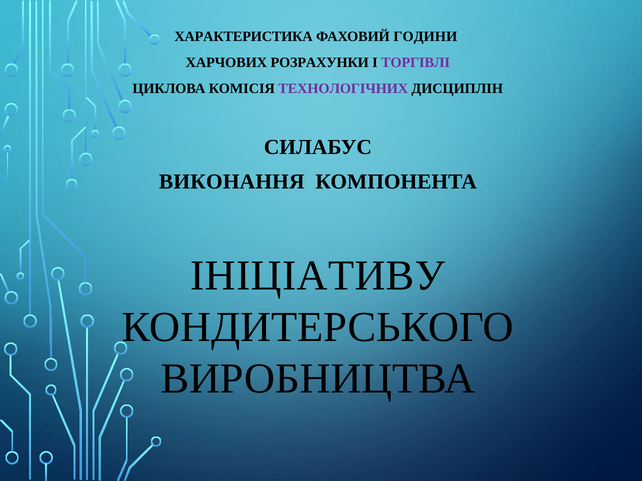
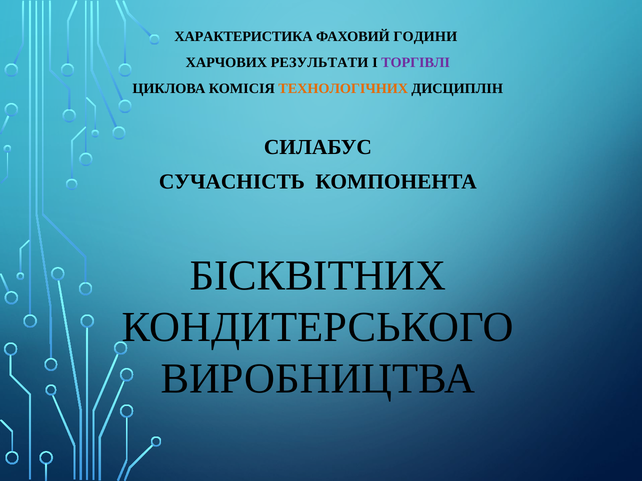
РОЗРАХУНКИ: РОЗРАХУНКИ -> РЕЗУЛЬТАТИ (320, 62)
ТЕХНОЛОГІЧНИХ colour: purple -> orange (343, 88)
ВИКОНАННЯ: ВИКОНАННЯ -> СУЧАСНІСТЬ (232, 182)
ІНІЦІАТИВУ: ІНІЦІАТИВУ -> БІСКВІТНИХ (318, 276)
